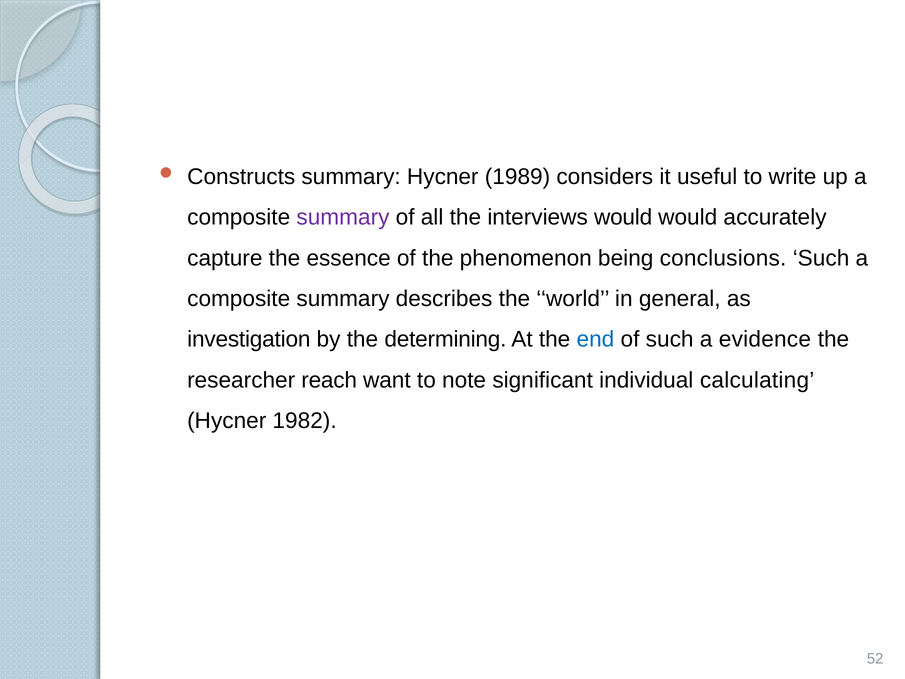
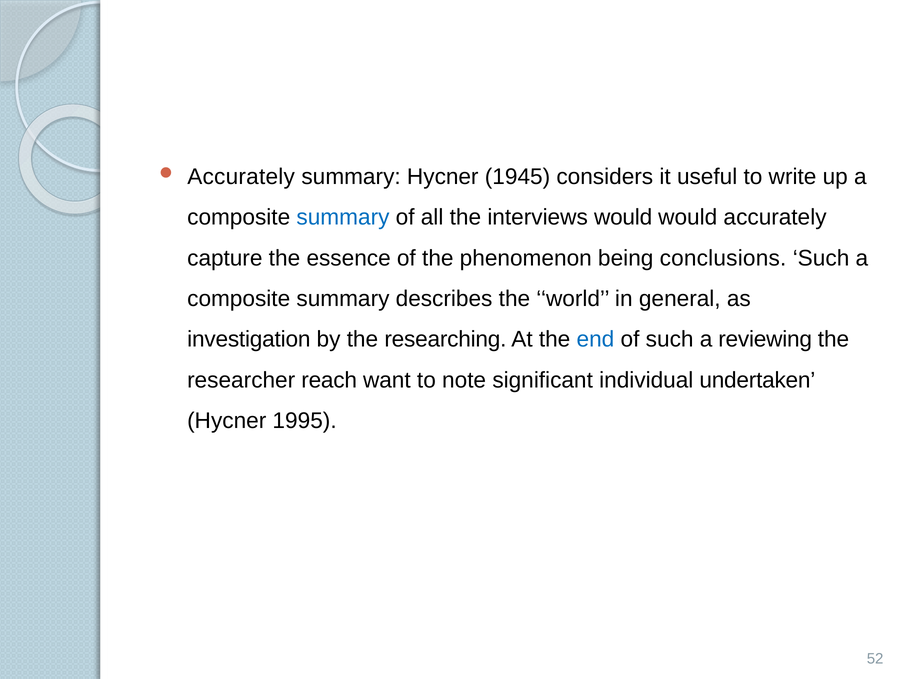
Constructs: Constructs -> Accurately (241, 176)
1989: 1989 -> 1945 (518, 176)
summary colour: purple -> blue (343, 217)
determining: determining -> researching (445, 339)
evidence: evidence -> reviewing (765, 339)
calculating: calculating -> undertaken (757, 380)
1982: 1982 -> 1995 (305, 421)
